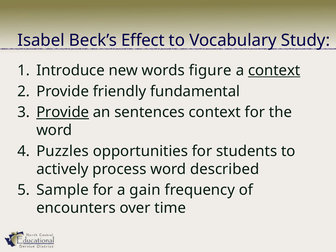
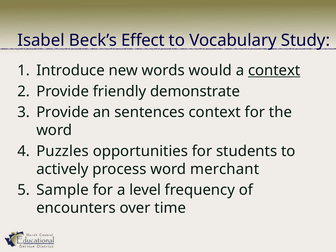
figure: figure -> would (210, 70)
fundamental: fundamental -> demonstrate (195, 91)
Provide underline: present -> none (63, 112)
described: described -> merchant (225, 169)
gain: gain -> level (145, 190)
